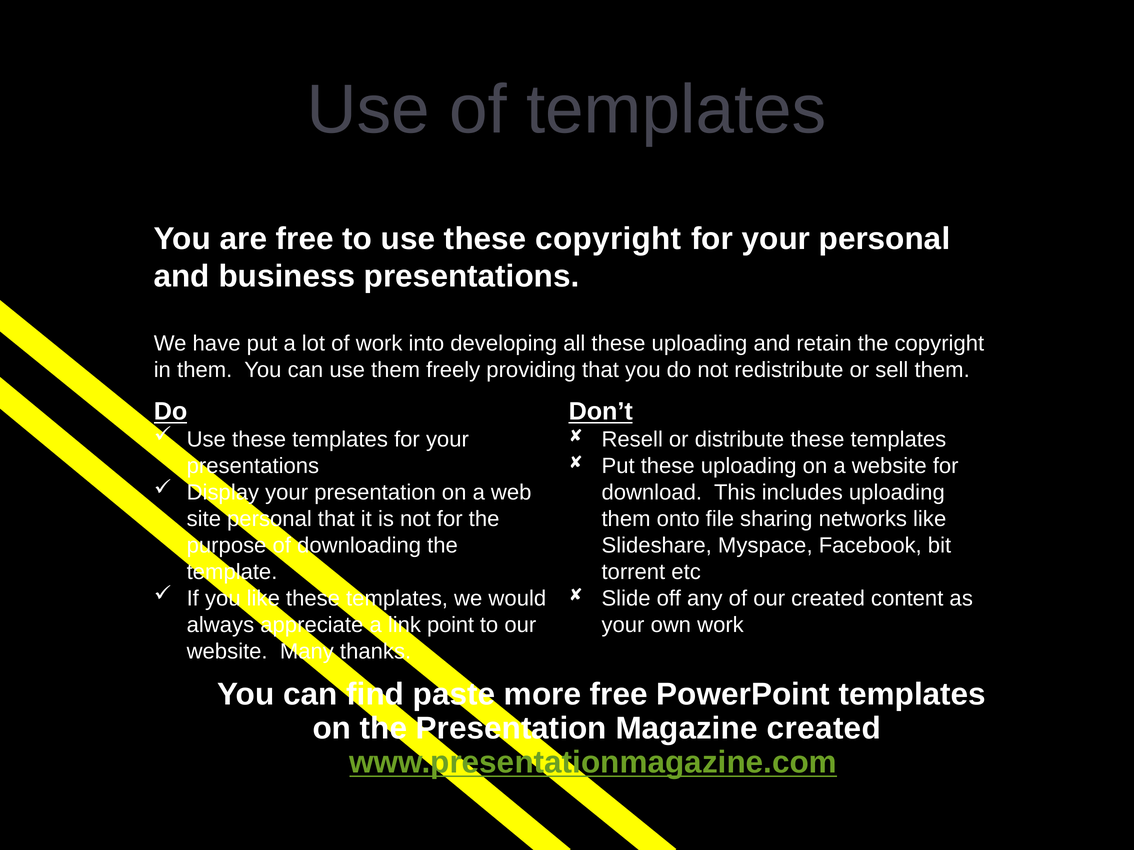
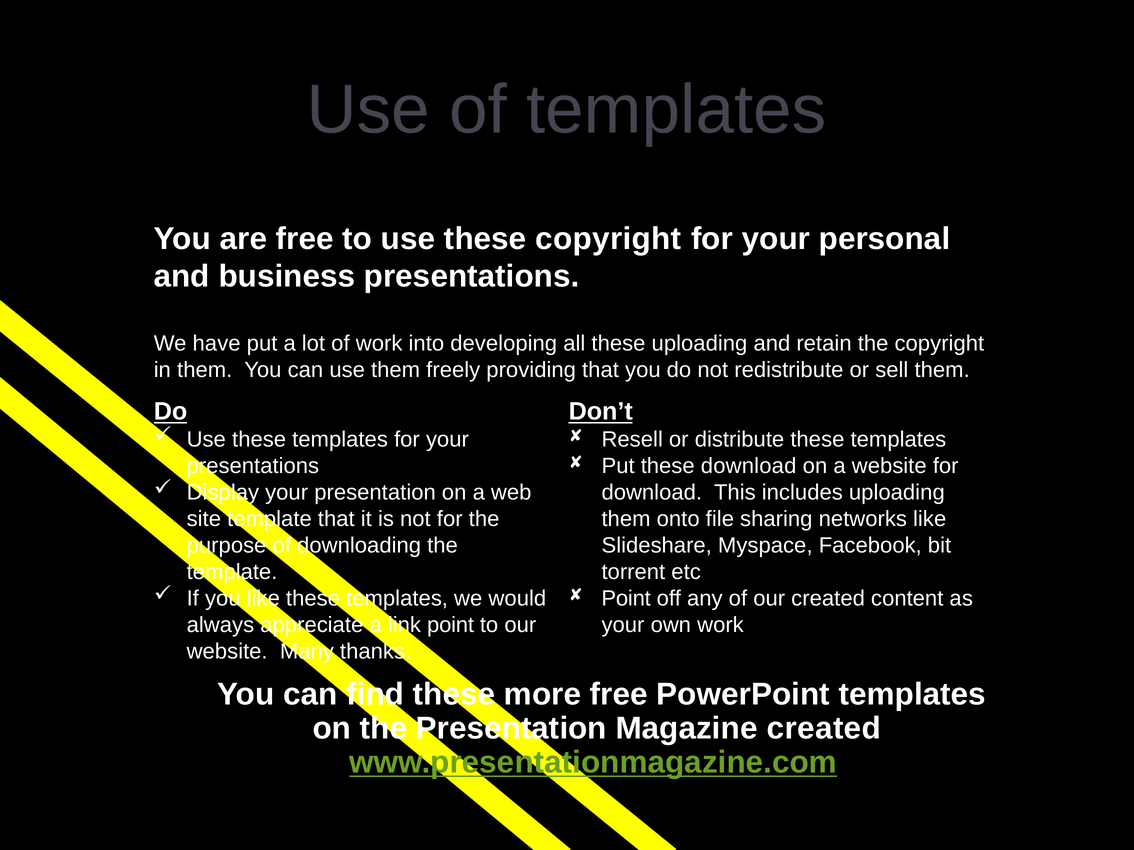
Put these uploading: uploading -> download (749, 466)
site personal: personal -> template (269, 519)
Slide: Slide -> Point (626, 599)
find paste: paste -> these (454, 695)
